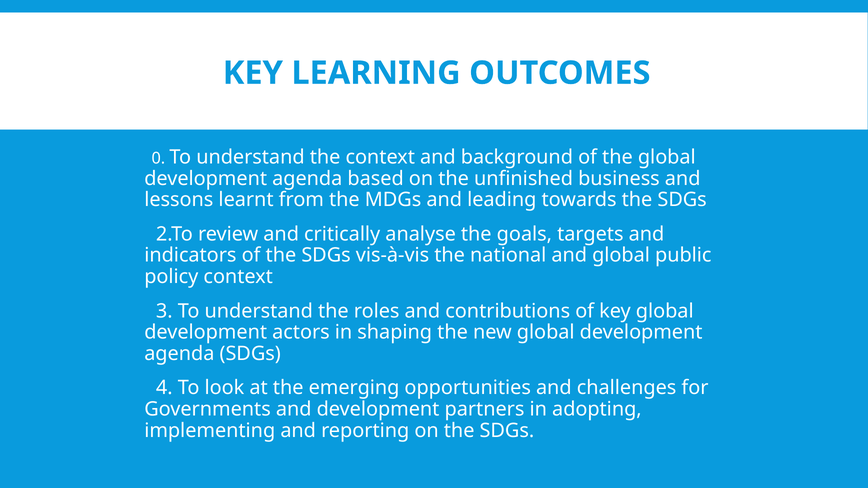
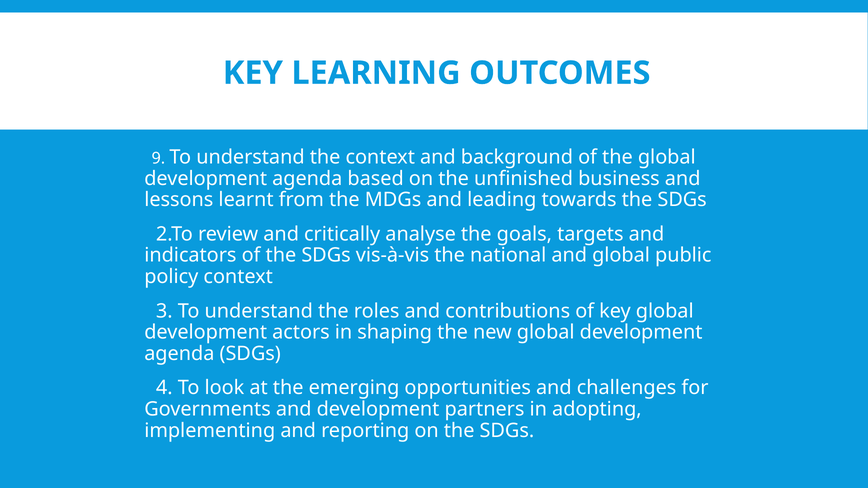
0: 0 -> 9 (158, 158)
